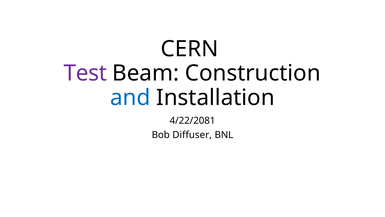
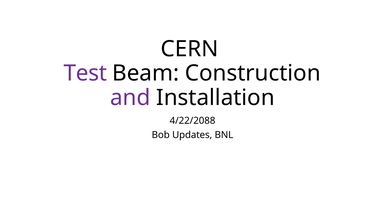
and colour: blue -> purple (130, 97)
4/22/2081: 4/22/2081 -> 4/22/2088 (192, 120)
Diffuser: Diffuser -> Updates (192, 135)
